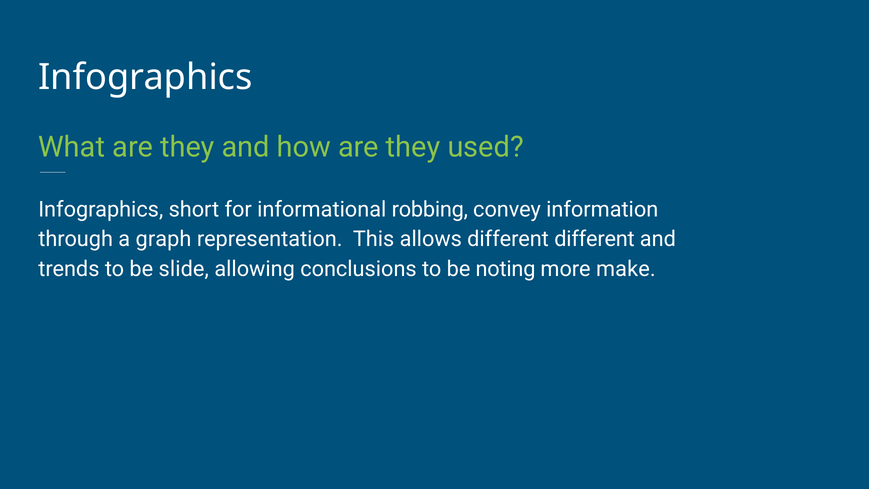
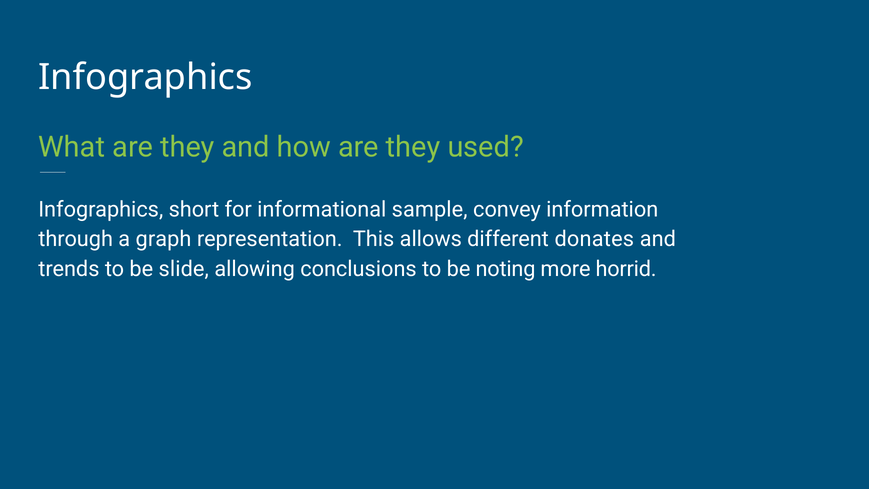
robbing: robbing -> sample (430, 209)
different different: different -> donates (594, 239)
make: make -> horrid (626, 269)
